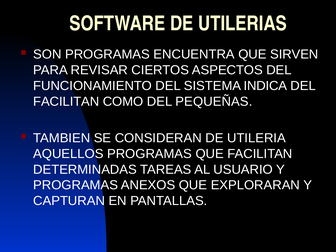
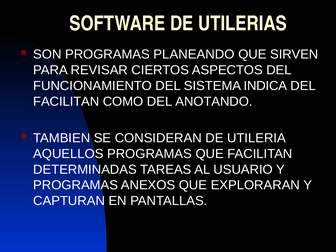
ENCUENTRA: ENCUENTRA -> PLANEANDO (194, 54)
PEQUEÑAS: PEQUEÑAS -> ANOTANDO (214, 102)
